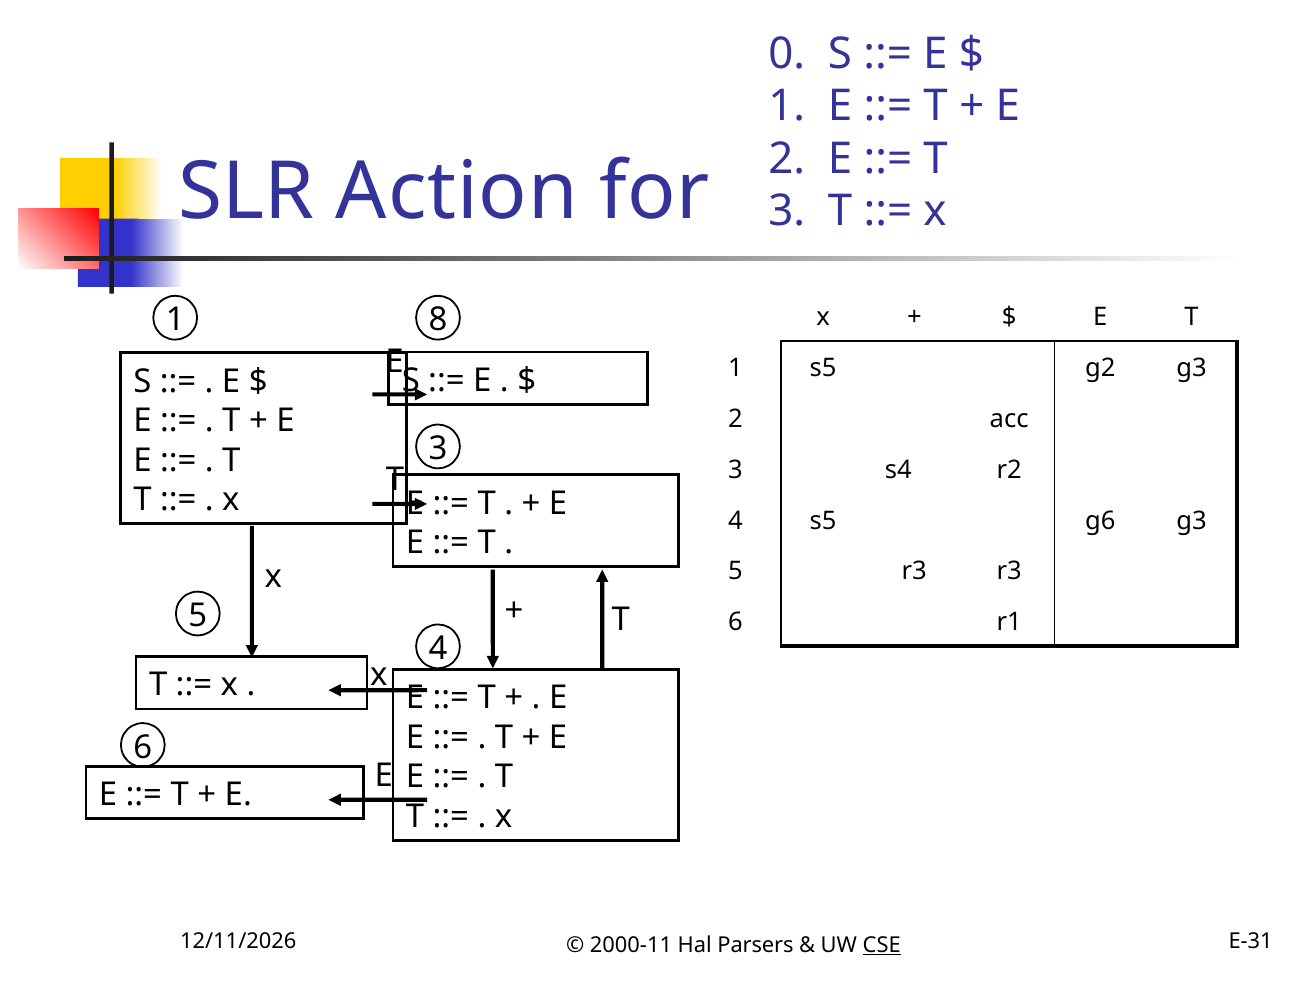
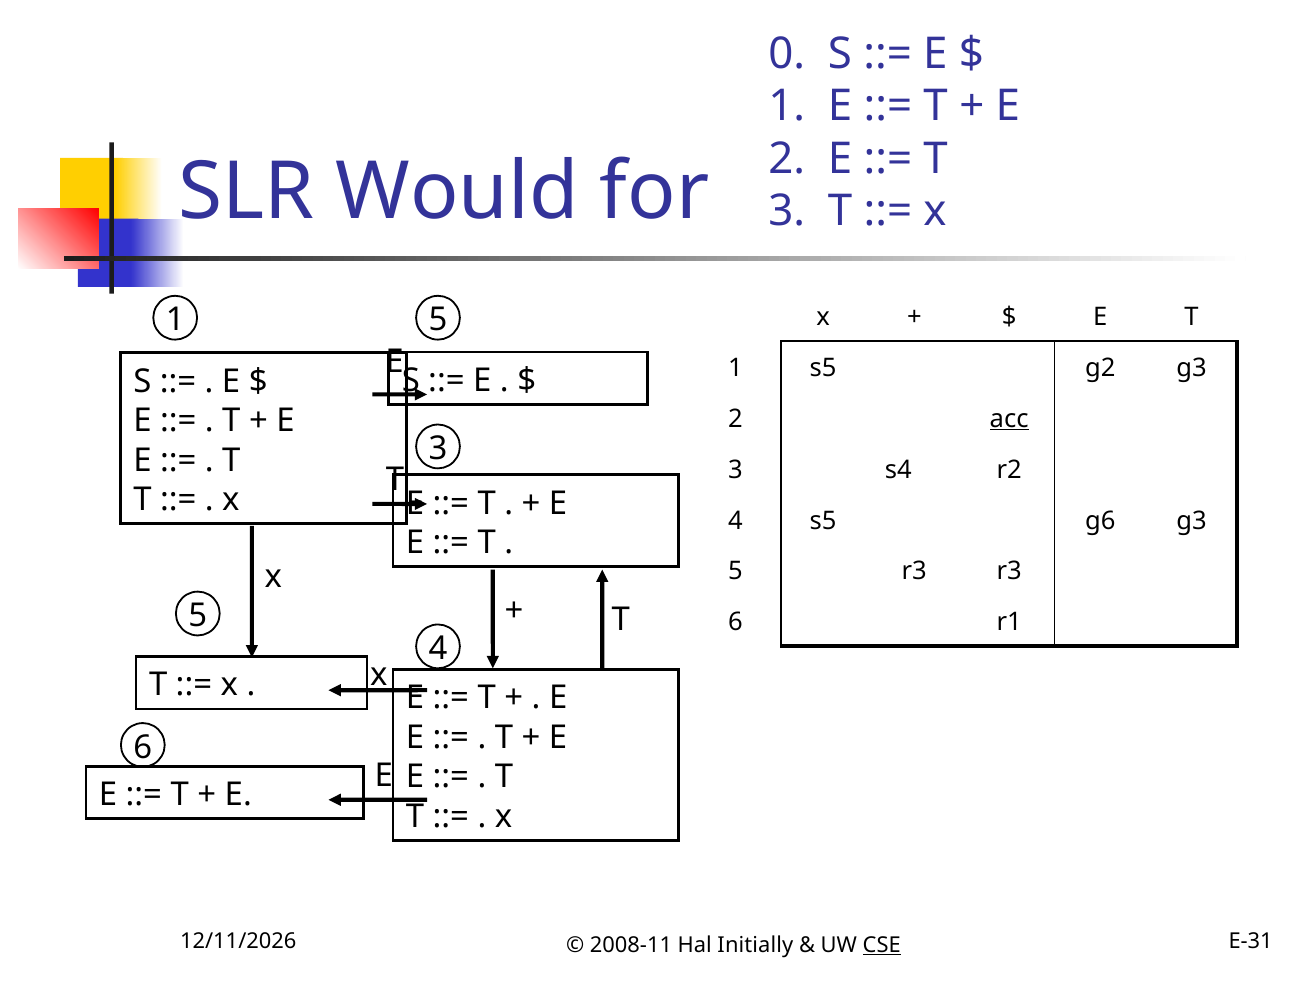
Action: Action -> Would (457, 192)
1 8: 8 -> 5 (438, 320)
acc underline: none -> present (1009, 418)
2000-11: 2000-11 -> 2008-11 (631, 945)
Parsers: Parsers -> Initially (755, 945)
